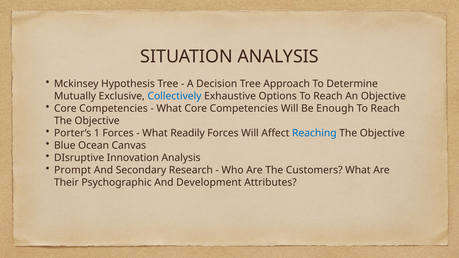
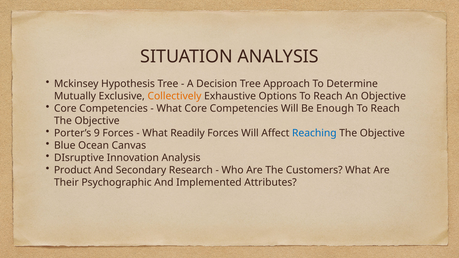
Collectively colour: blue -> orange (174, 96)
1: 1 -> 9 (97, 133)
Prompt: Prompt -> Product (73, 170)
Development: Development -> Implemented (209, 182)
